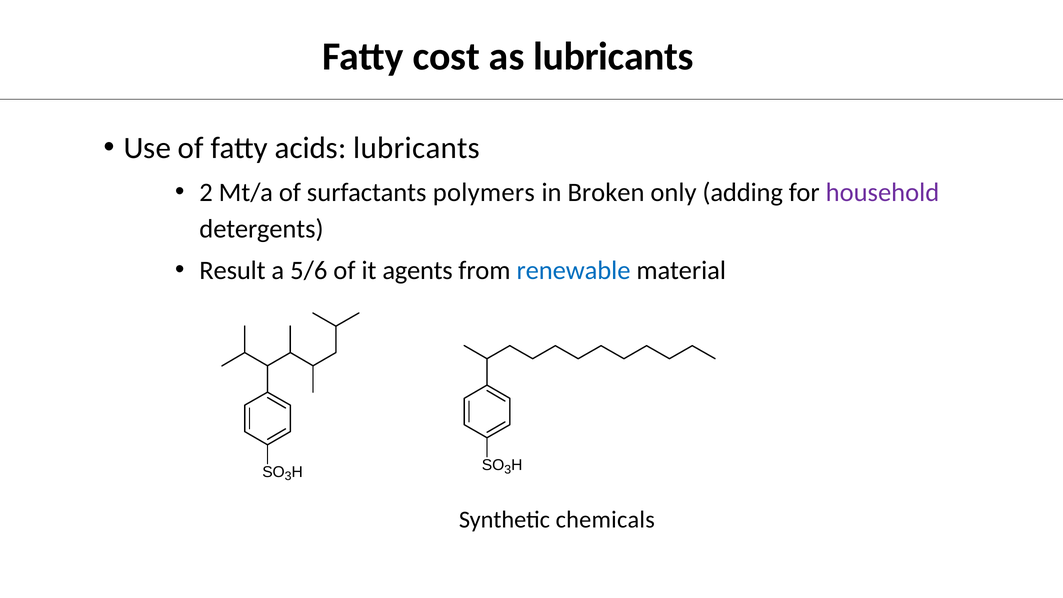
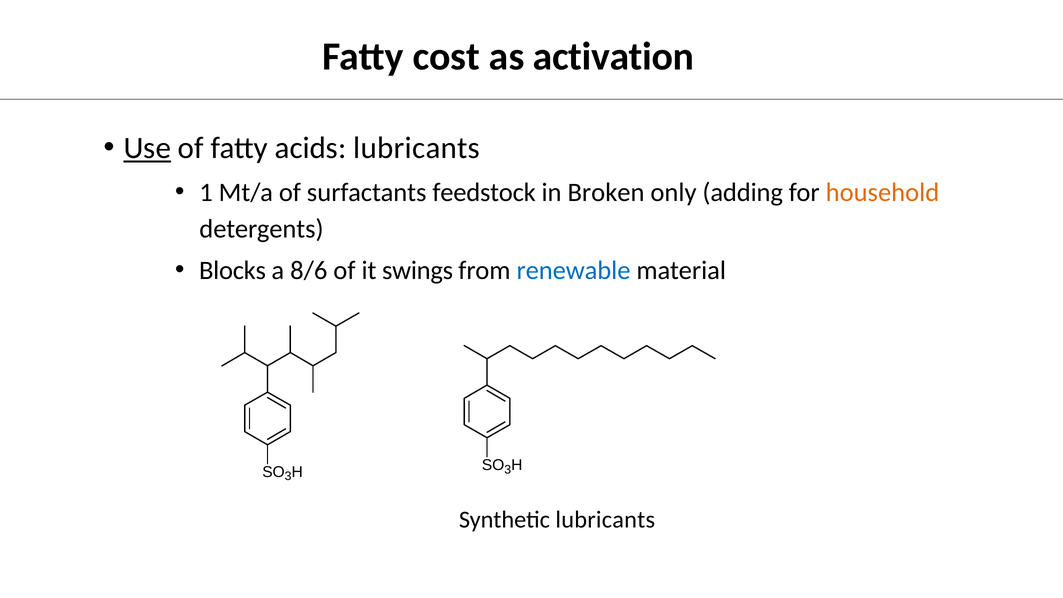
as lubricants: lubricants -> activation (613, 57)
Use underline: none -> present (147, 148)
2: 2 -> 1 (206, 192)
polymers: polymers -> feedstock (484, 192)
household colour: purple -> orange (882, 192)
Result: Result -> Blocks (233, 271)
5/6: 5/6 -> 8/6 (309, 271)
agents: agents -> swings (418, 271)
Synthetic chemicals: chemicals -> lubricants (605, 520)
